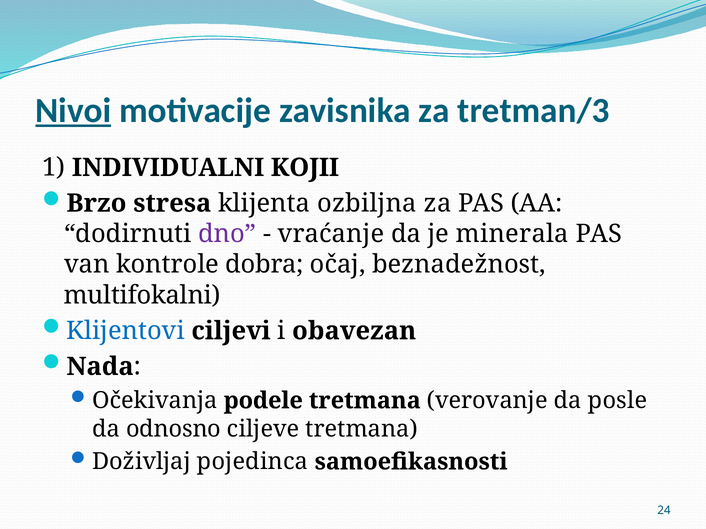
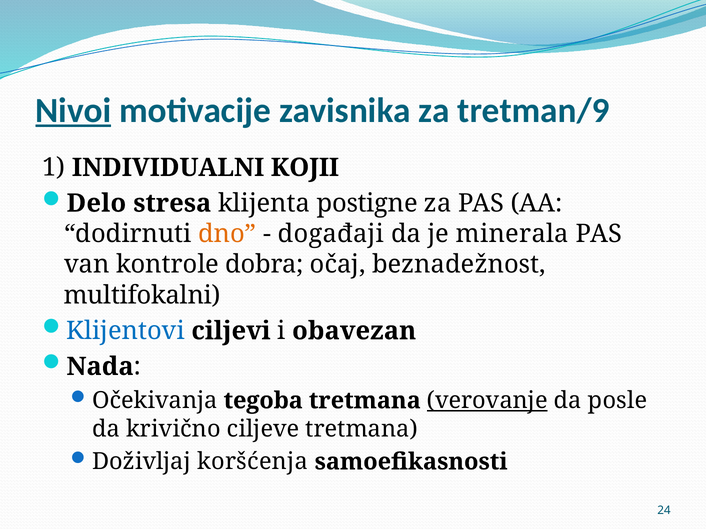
tretman/3: tretman/3 -> tretman/9 (533, 111)
Brzo: Brzo -> Delo (96, 203)
ozbiljna: ozbiljna -> postigne (367, 203)
dno colour: purple -> orange (227, 234)
vraćanje: vraćanje -> događaji (331, 234)
podele: podele -> tegoba (263, 401)
verovanje underline: none -> present (487, 401)
odnosno: odnosno -> krivično (173, 429)
pojedinca: pojedinca -> koršćenja (253, 462)
